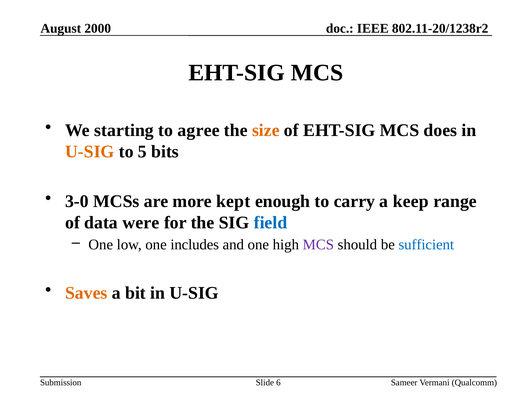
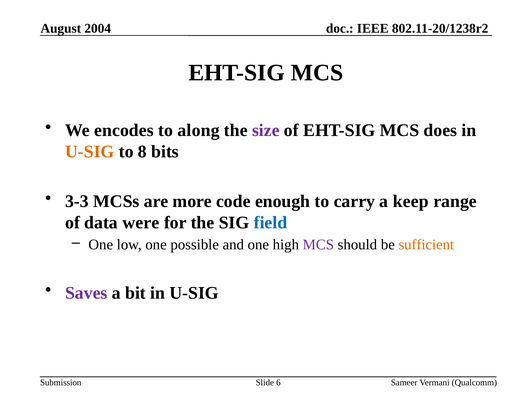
2000: 2000 -> 2004 (98, 28)
starting: starting -> encodes (124, 130)
agree: agree -> along (199, 130)
size colour: orange -> purple (266, 130)
5: 5 -> 8 (142, 152)
3-0: 3-0 -> 3-3 (77, 201)
kept: kept -> code (233, 201)
includes: includes -> possible (195, 245)
sufficient colour: blue -> orange (426, 245)
Saves colour: orange -> purple (86, 293)
